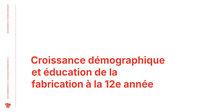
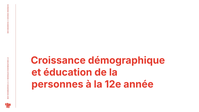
fabrication: fabrication -> personnes (57, 84)
